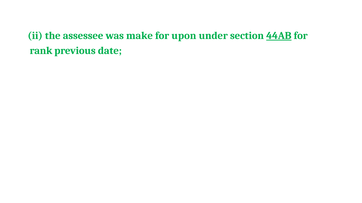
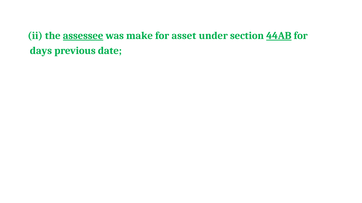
assessee underline: none -> present (83, 36)
upon: upon -> asset (184, 36)
rank: rank -> days (41, 51)
